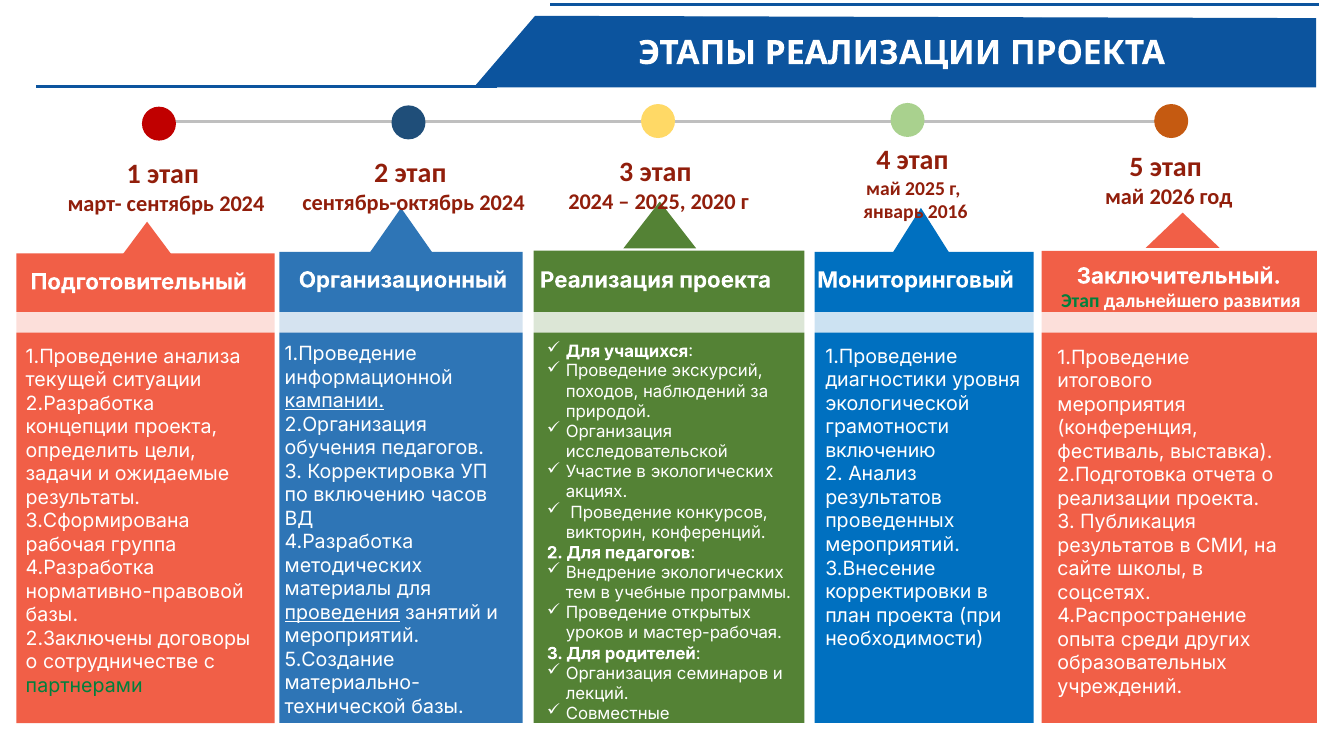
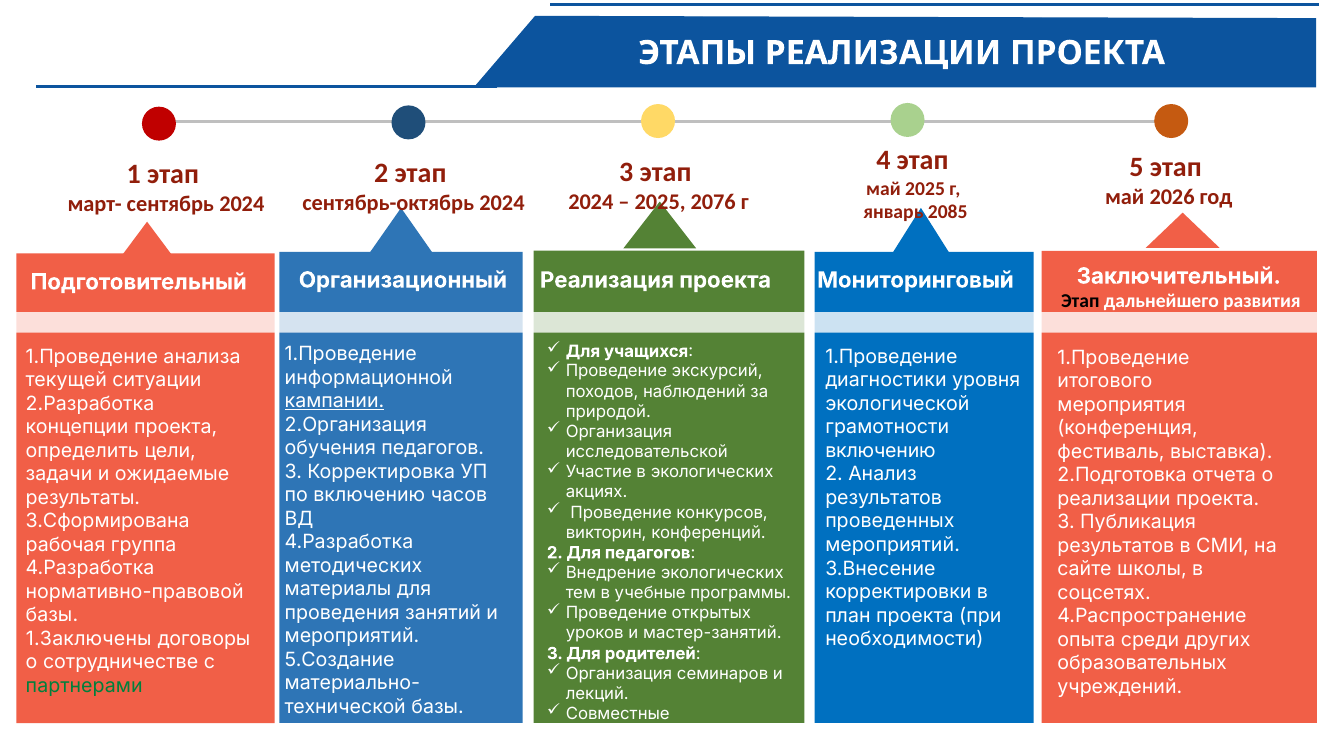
2020: 2020 -> 2076 (713, 202)
2016: 2016 -> 2085 (948, 212)
Этап colour: green -> black (1080, 301)
проведения underline: present -> none (342, 613)
мастер-рабочая: мастер-рабочая -> мастер-занятий (712, 633)
2.Заключены: 2.Заключены -> 1.Заключены (89, 639)
